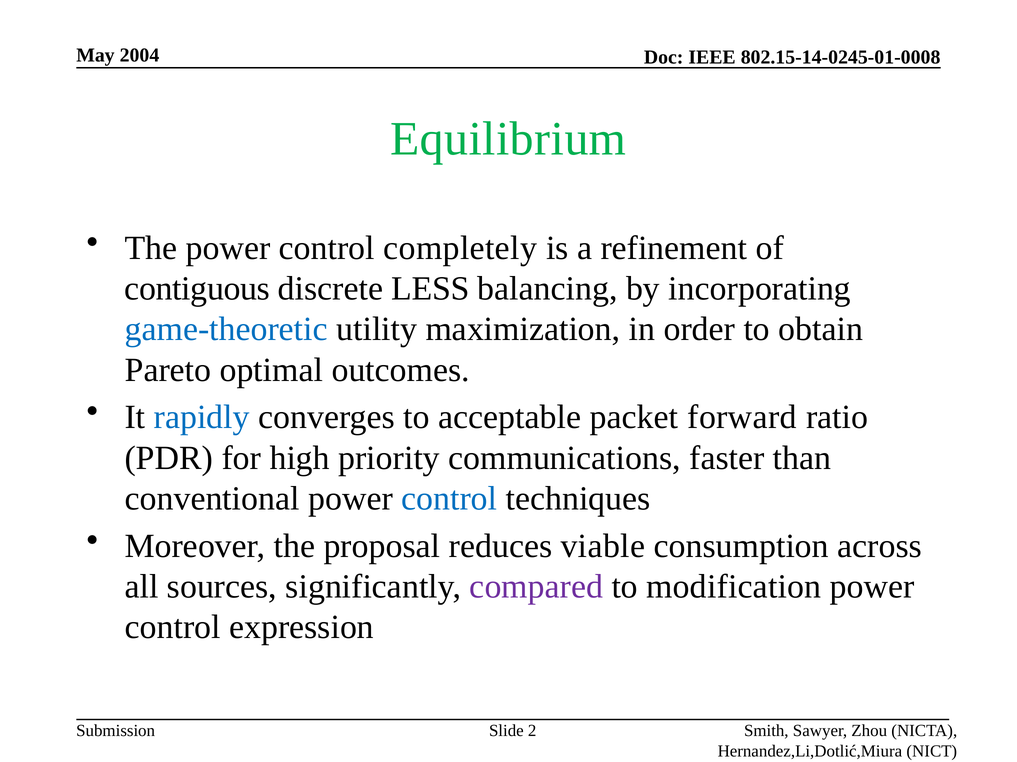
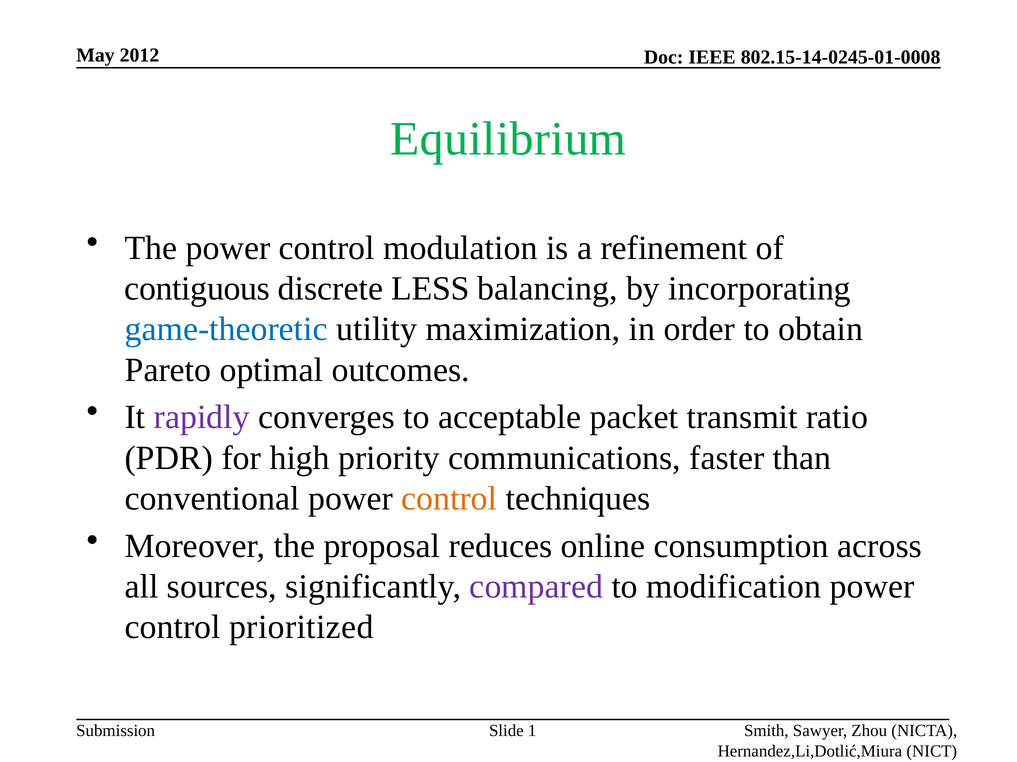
2004: 2004 -> 2012 (139, 56)
completely: completely -> modulation (460, 248)
rapidly colour: blue -> purple (202, 418)
forward: forward -> transmit (742, 418)
control colour: blue -> orange (449, 499)
viable: viable -> online (603, 546)
expression: expression -> prioritized (301, 628)
2: 2 -> 1 (532, 732)
